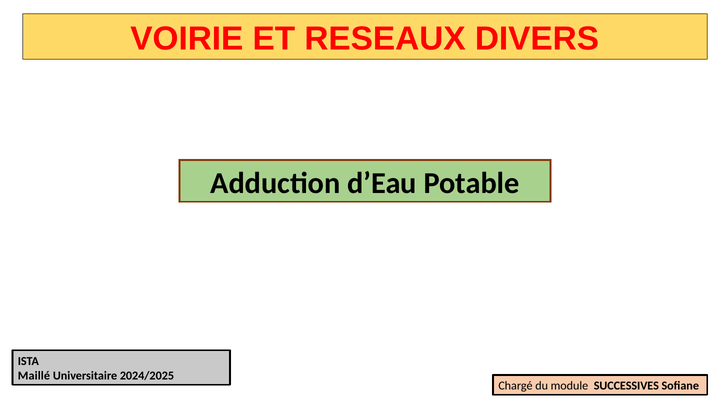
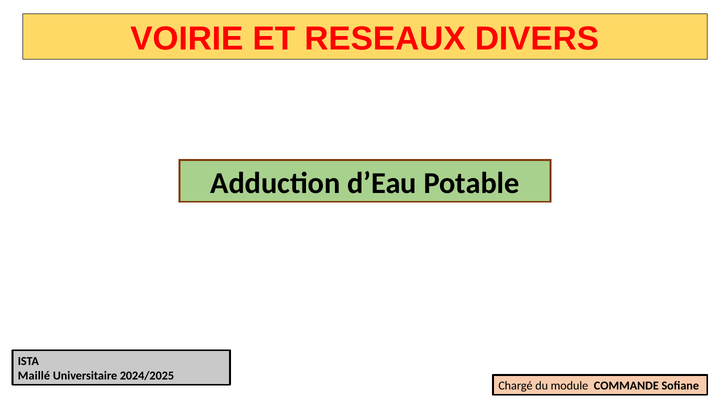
SUCCESSIVES: SUCCESSIVES -> COMMANDE (626, 386)
